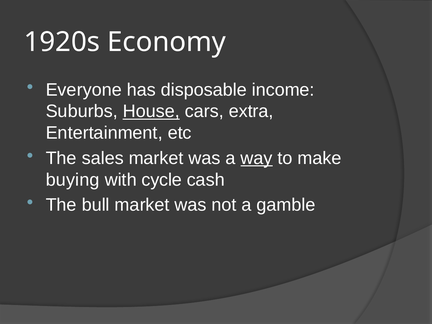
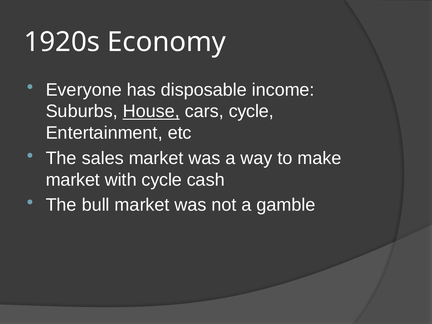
cars extra: extra -> cycle (251, 111)
way underline: present -> none (257, 158)
buying: buying -> market (73, 180)
